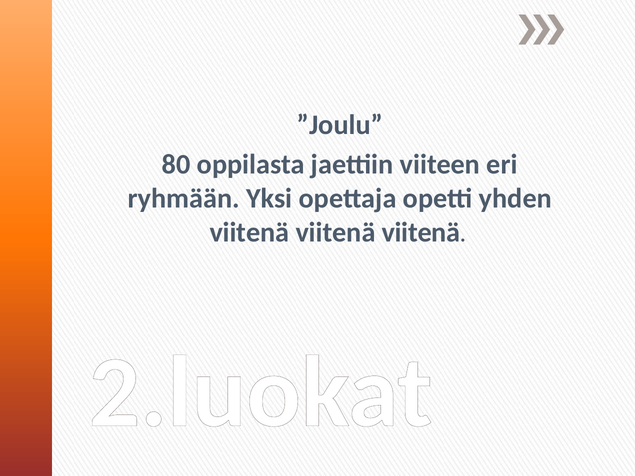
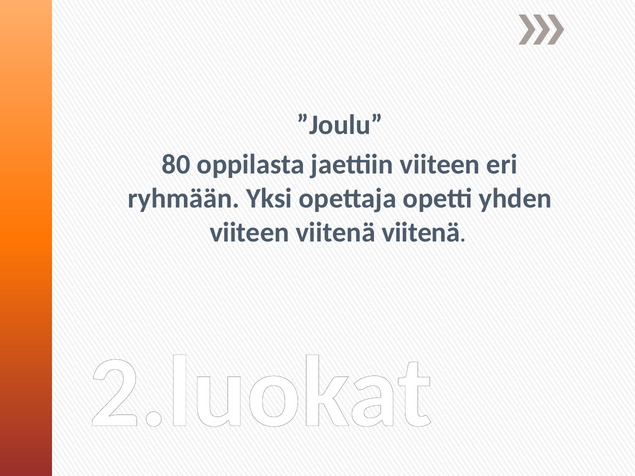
viitenä: viitenä -> viiteen (249, 233)
